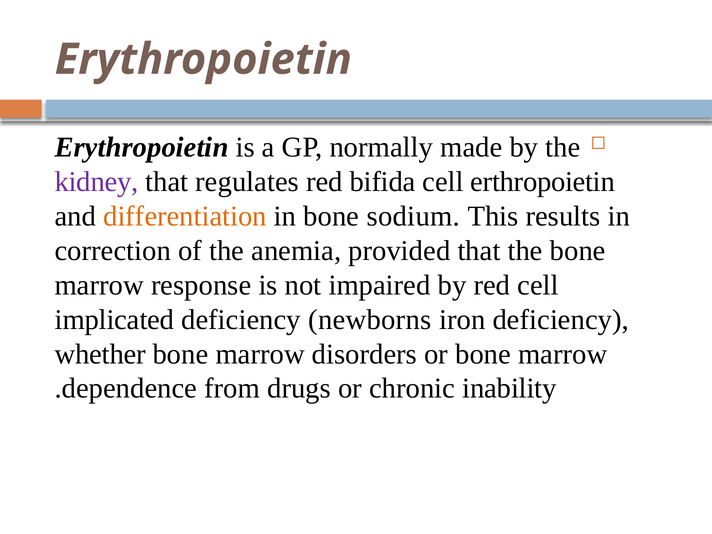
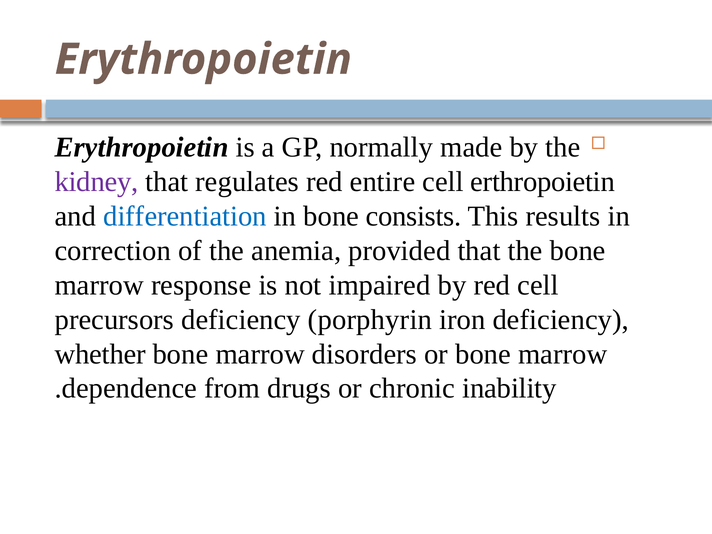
bifida: bifida -> entire (383, 182)
differentiation colour: orange -> blue (185, 216)
sodium: sodium -> consists (414, 216)
implicated: implicated -> precursors (114, 320)
newborns: newborns -> porphyrin (370, 320)
